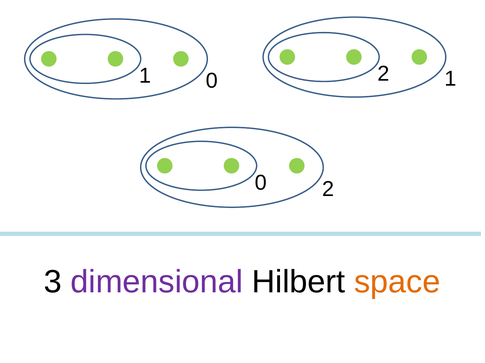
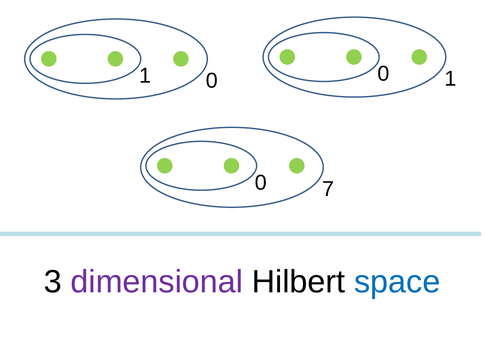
1 0 2: 2 -> 0 (383, 74)
2: 2 -> 7 (328, 190)
space colour: orange -> blue (397, 283)
